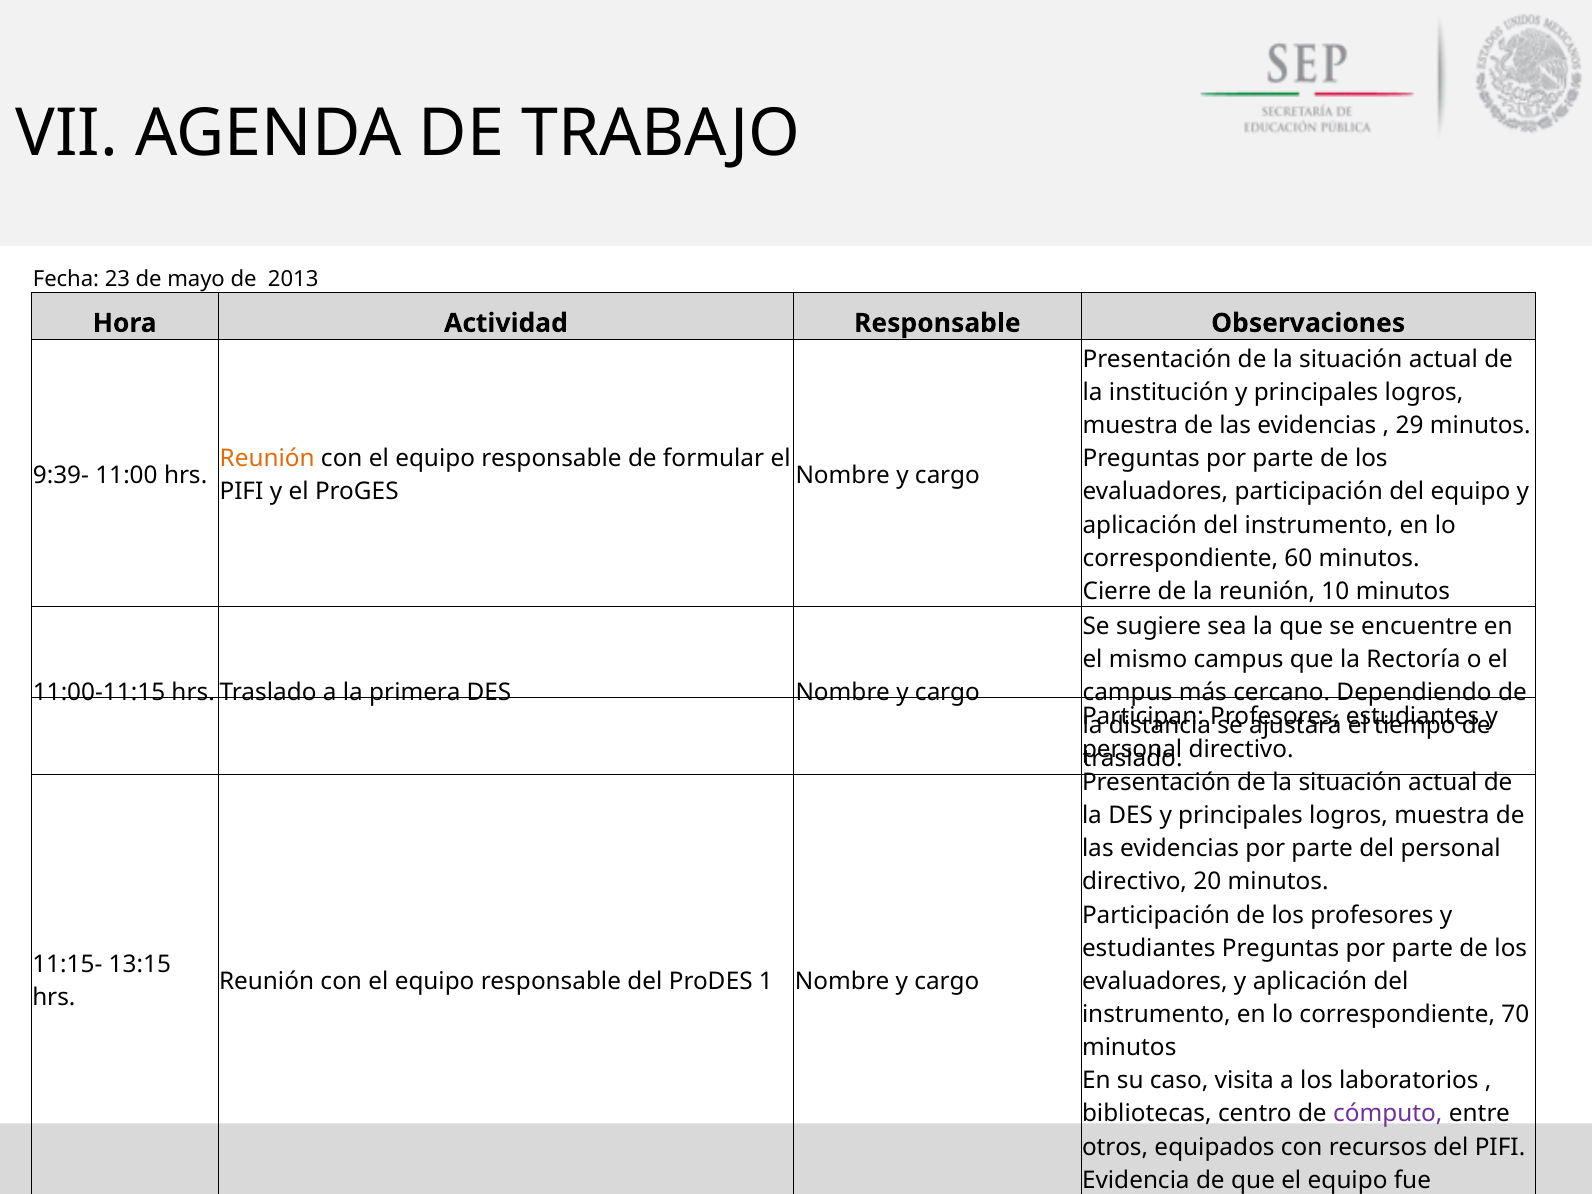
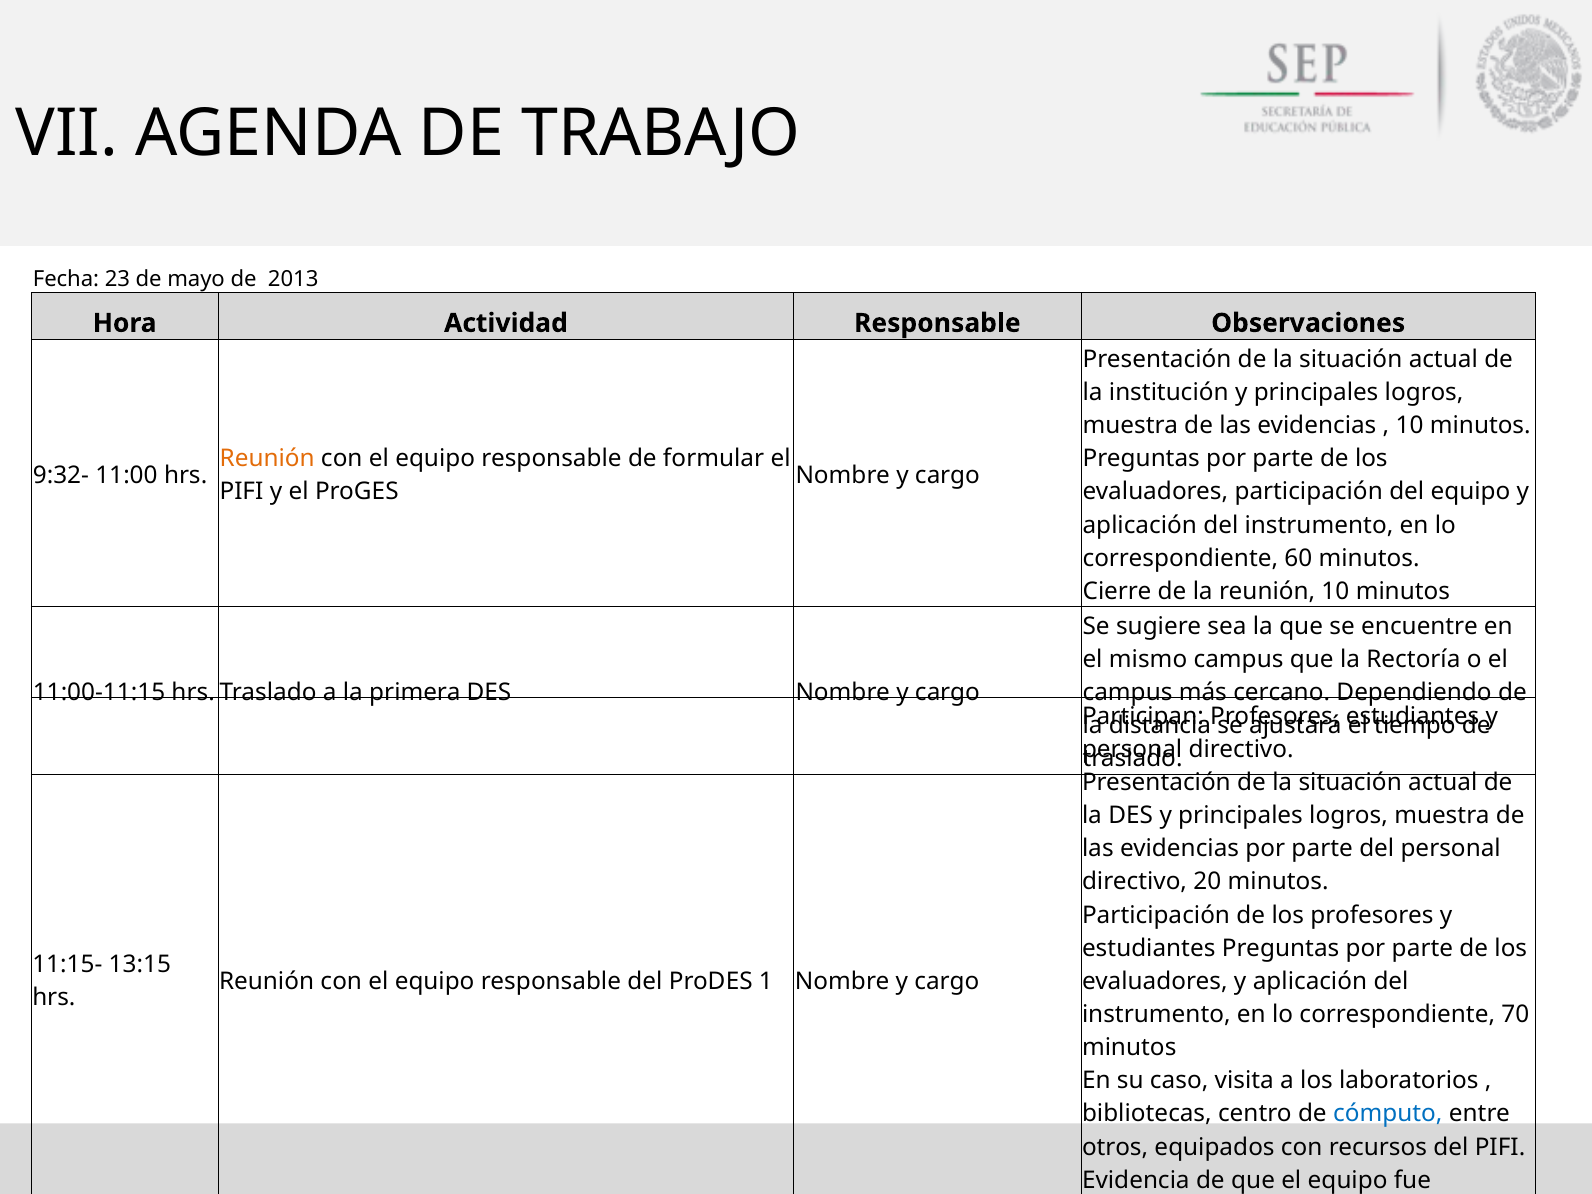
29: 29 -> 10 (1410, 426)
9:39-: 9:39- -> 9:32- (61, 475)
cómputo colour: purple -> blue (1388, 1114)
